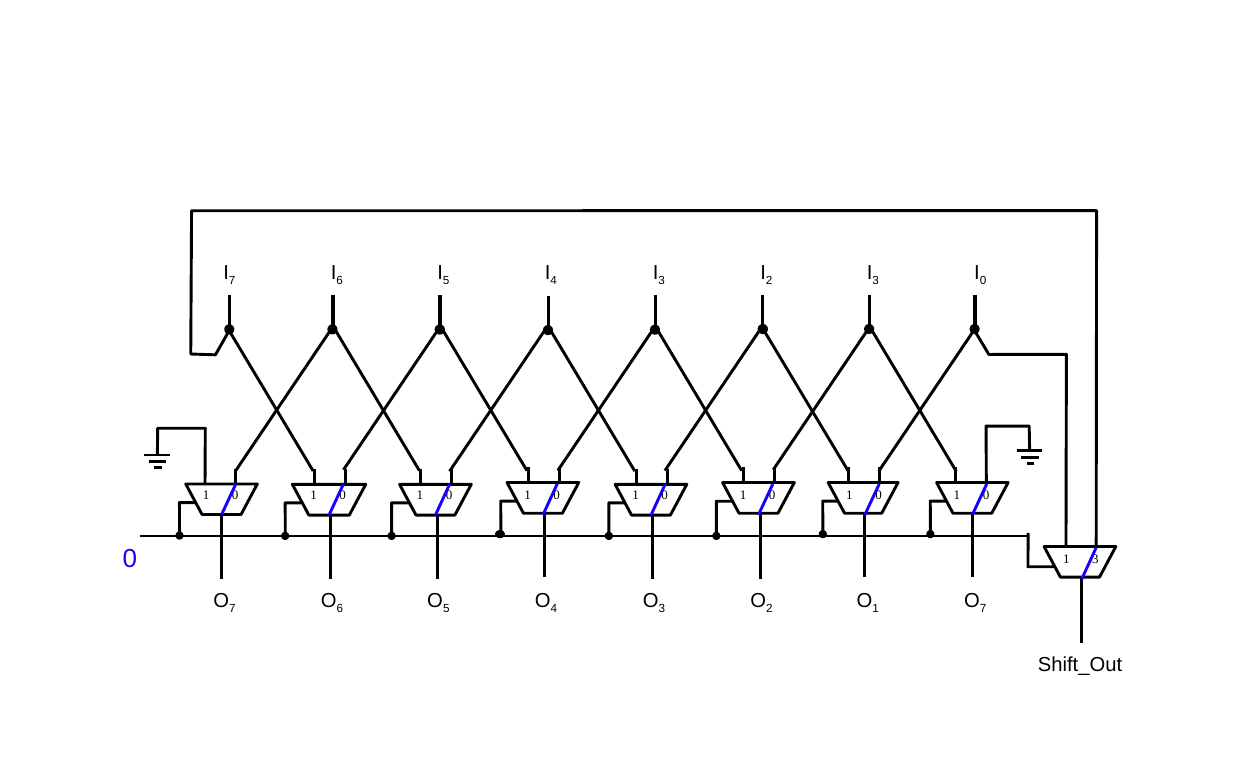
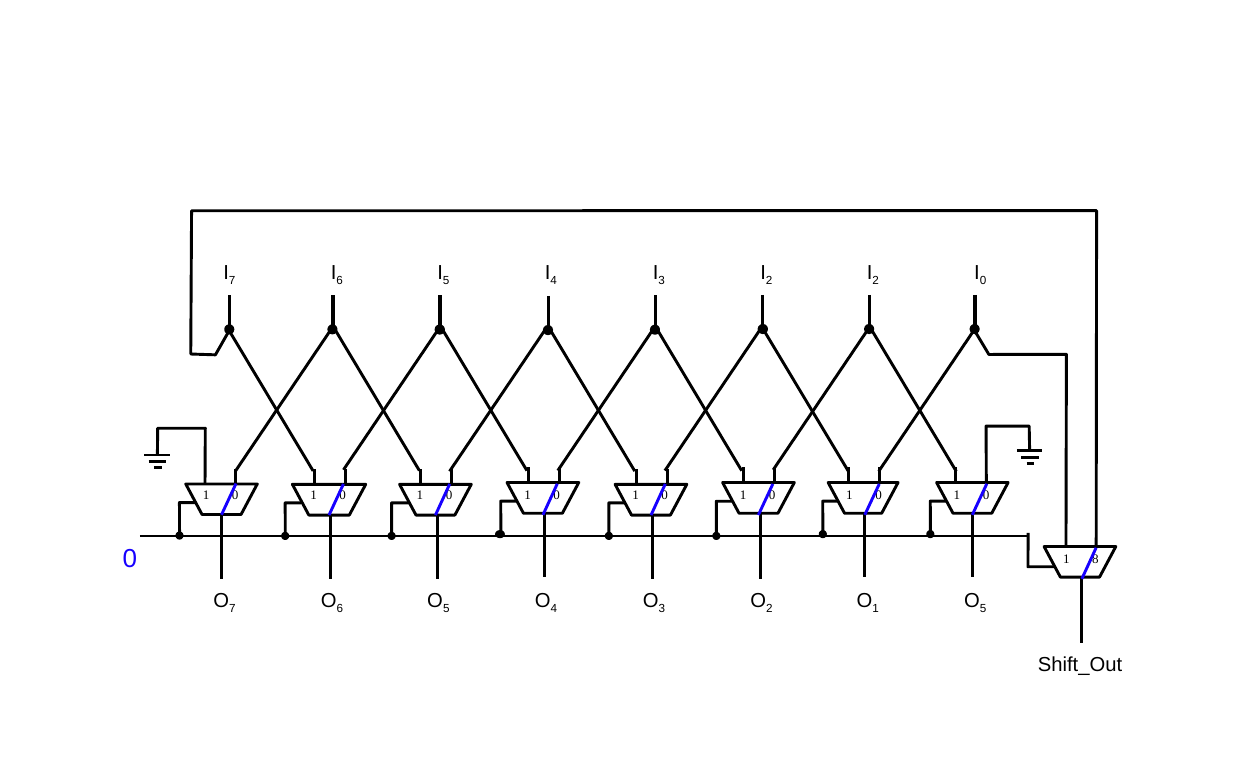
3: 3 -> 2 (876, 280)
1 3: 3 -> 8 (1095, 559)
7: 7 -> 5 (983, 609)
